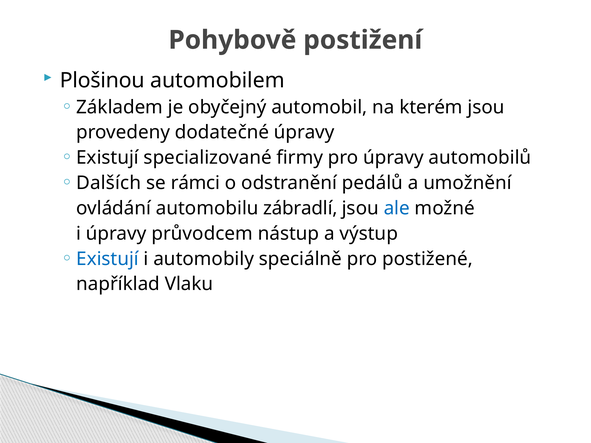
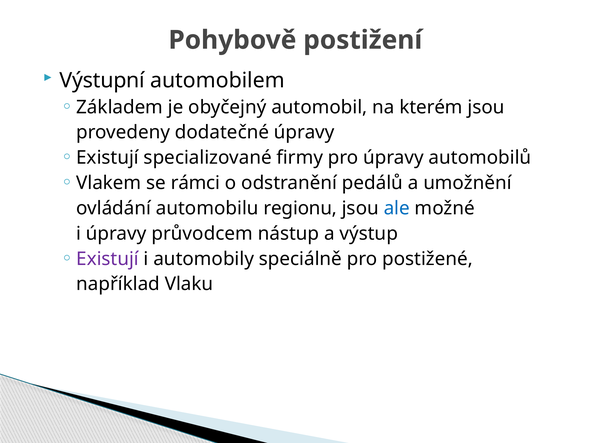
Plošinou: Plošinou -> Výstupní (102, 81)
Dalších: Dalších -> Vlakem (109, 183)
zábradlí: zábradlí -> regionu (300, 208)
Existují colour: blue -> purple (108, 259)
